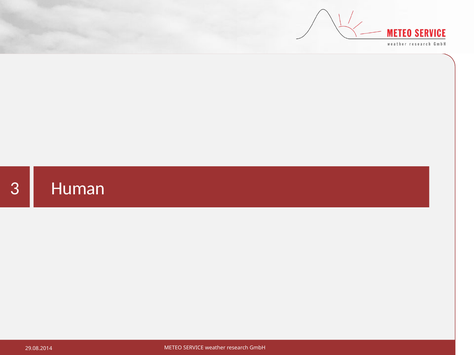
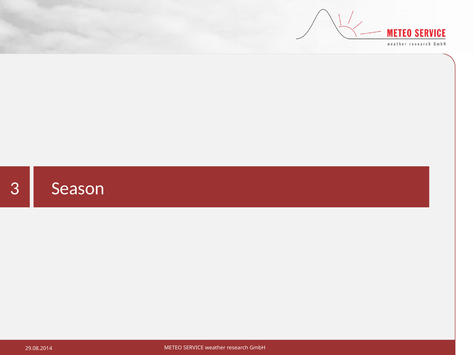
Human: Human -> Season (78, 189)
